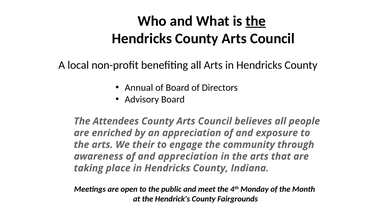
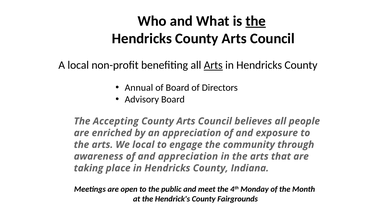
Arts underline: none -> present (213, 65)
Attendees: Attendees -> Accepting (116, 121)
We their: their -> local (143, 145)
